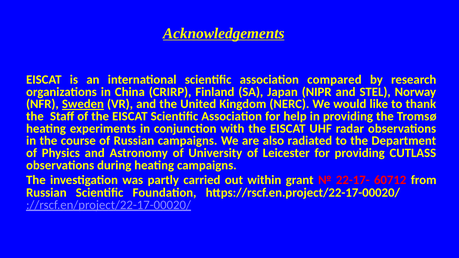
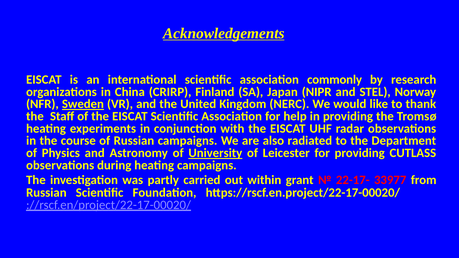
compared: compared -> commonly (335, 80)
University underline: none -> present (215, 153)
60712: 60712 -> 33977 (390, 180)
